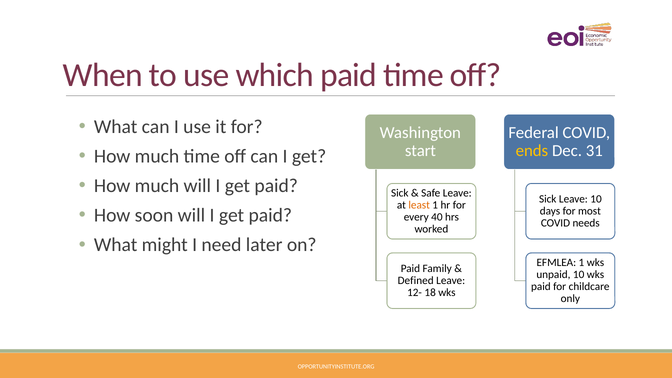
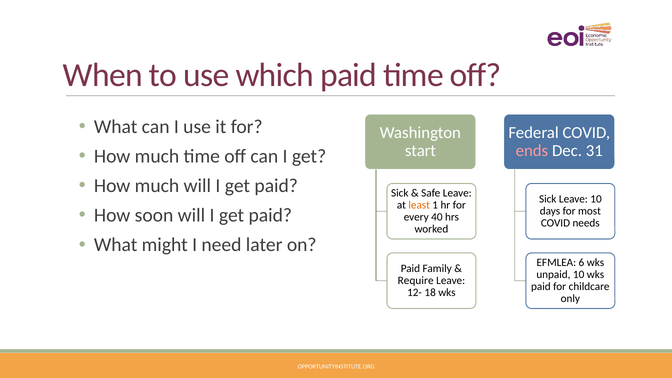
ends colour: yellow -> pink (532, 151)
EFMLEA 1: 1 -> 6 (581, 262)
Defined: Defined -> Require (416, 281)
